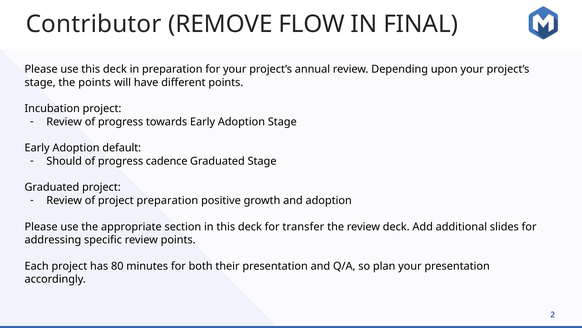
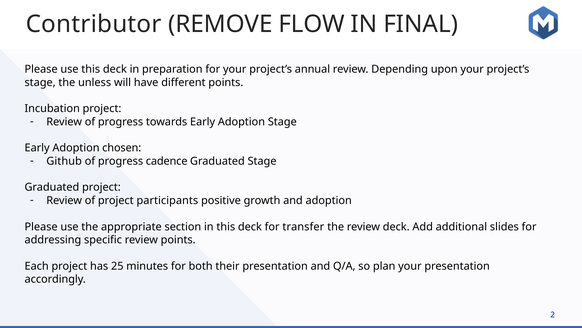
the points: points -> unless (95, 82)
default: default -> chosen (122, 148)
Should: Should -> Github (64, 161)
project preparation: preparation -> participants (167, 200)
80: 80 -> 25 (117, 266)
